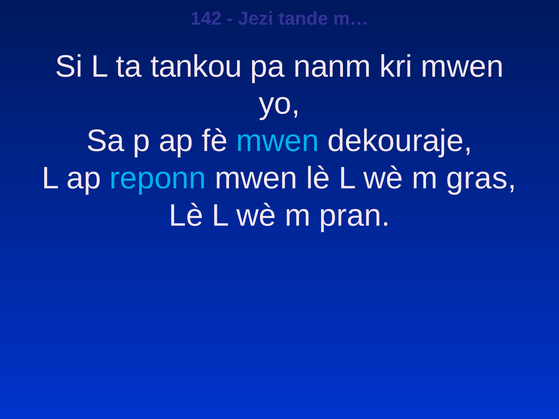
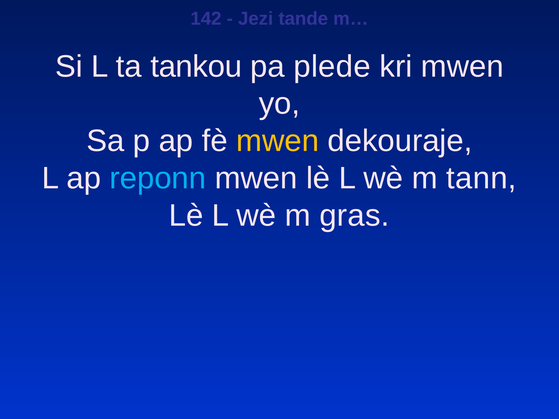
nanm: nanm -> plede (332, 67)
mwen colour: light blue -> yellow (278, 141)
gras: gras -> tann (481, 178)
pran: pran -> gras (354, 216)
